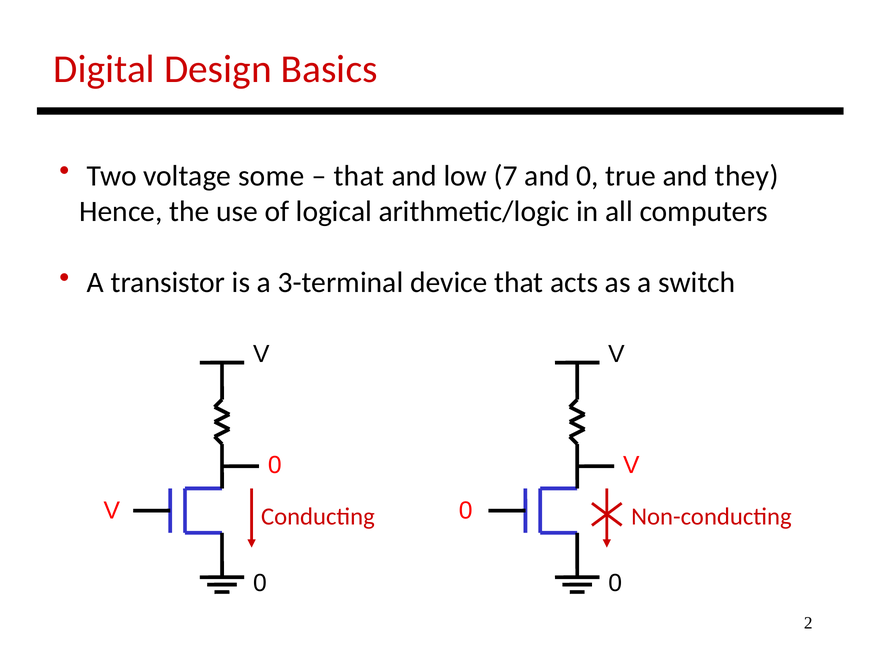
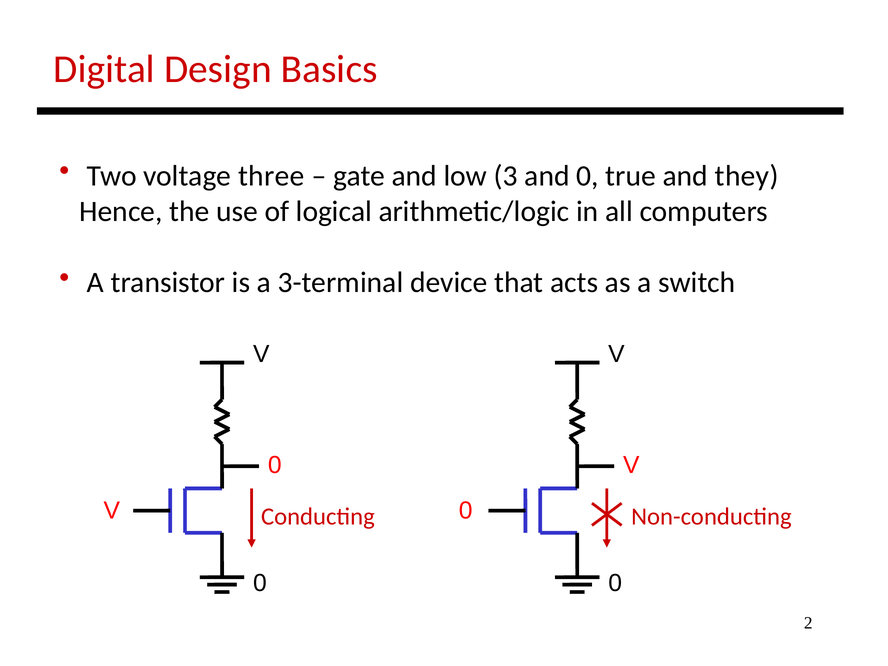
some: some -> three (271, 176)
that: that -> gate (359, 176)
7: 7 -> 3 (506, 176)
